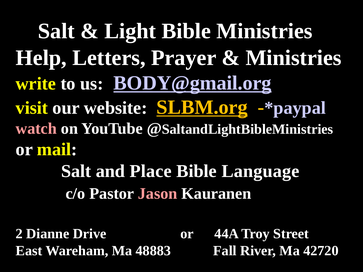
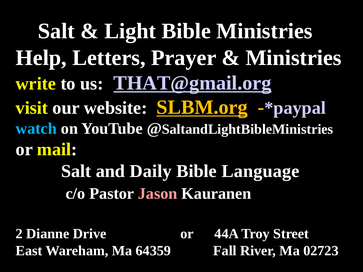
BODY@gmail.org: BODY@gmail.org -> THAT@gmail.org (192, 83)
watch colour: pink -> light blue (36, 129)
Place: Place -> Daily (151, 171)
48883: 48883 -> 64359 (153, 251)
42720: 42720 -> 02723 (321, 251)
